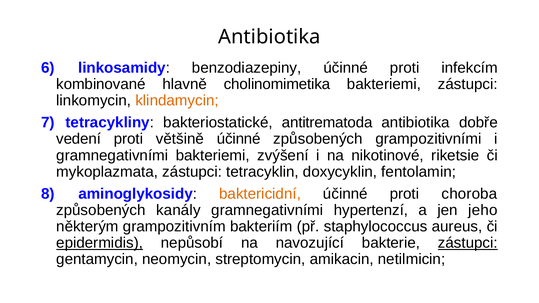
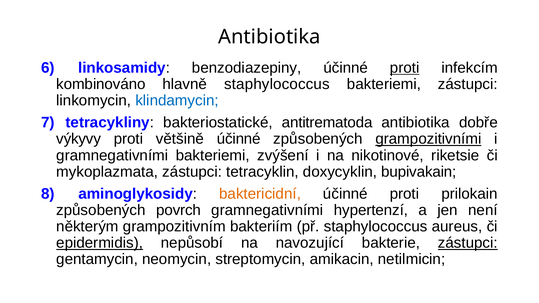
proti underline: none -> present (405, 68)
kombinované: kombinované -> kombinováno (101, 84)
hlavně cholinomimetika: cholinomimetika -> staphylococcus (277, 84)
klindamycin colour: orange -> blue (177, 101)
vedení: vedení -> výkyvy (79, 139)
grampozitivními underline: none -> present (428, 139)
fentolamin: fentolamin -> bupivakain (419, 172)
choroba: choroba -> prilokain (470, 194)
kanály: kanály -> povrch (179, 210)
jeho: jeho -> není (483, 210)
